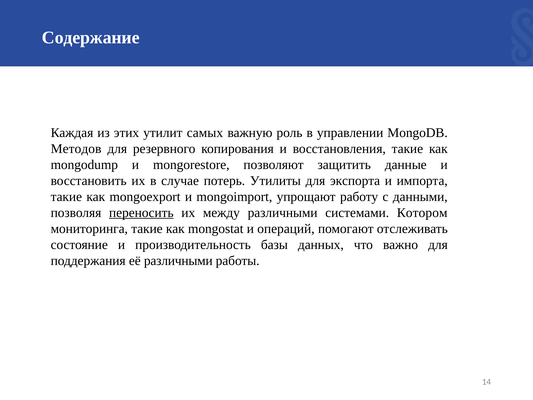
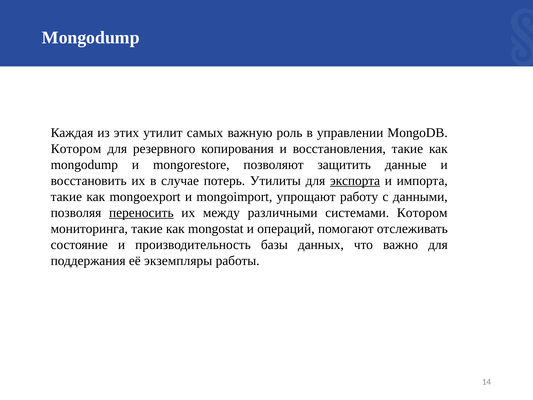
Содержание: Содержание -> Mongodump (91, 38)
Методов: Методов -> Котором (76, 149)
экспорта underline: none -> present (355, 181)
её различными: различными -> экземпляры (178, 261)
